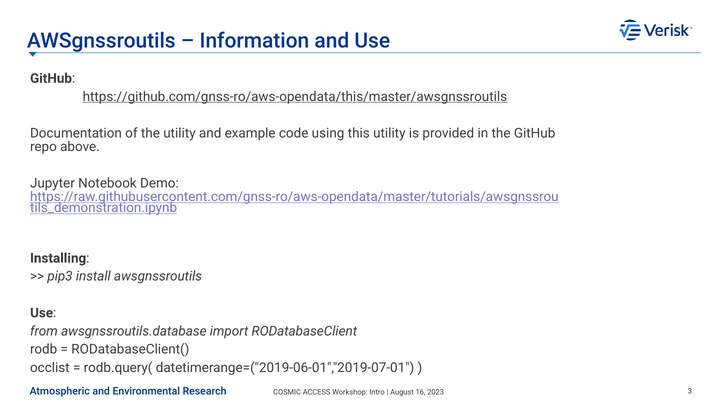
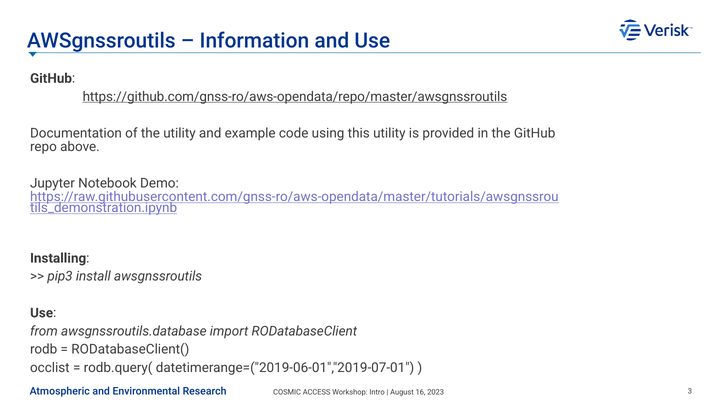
https://github.com/gnss-ro/aws-opendata/this/master/awsgnssroutils: https://github.com/gnss-ro/aws-opendata/this/master/awsgnssroutils -> https://github.com/gnss-ro/aws-opendata/repo/master/awsgnssroutils (295, 97)
